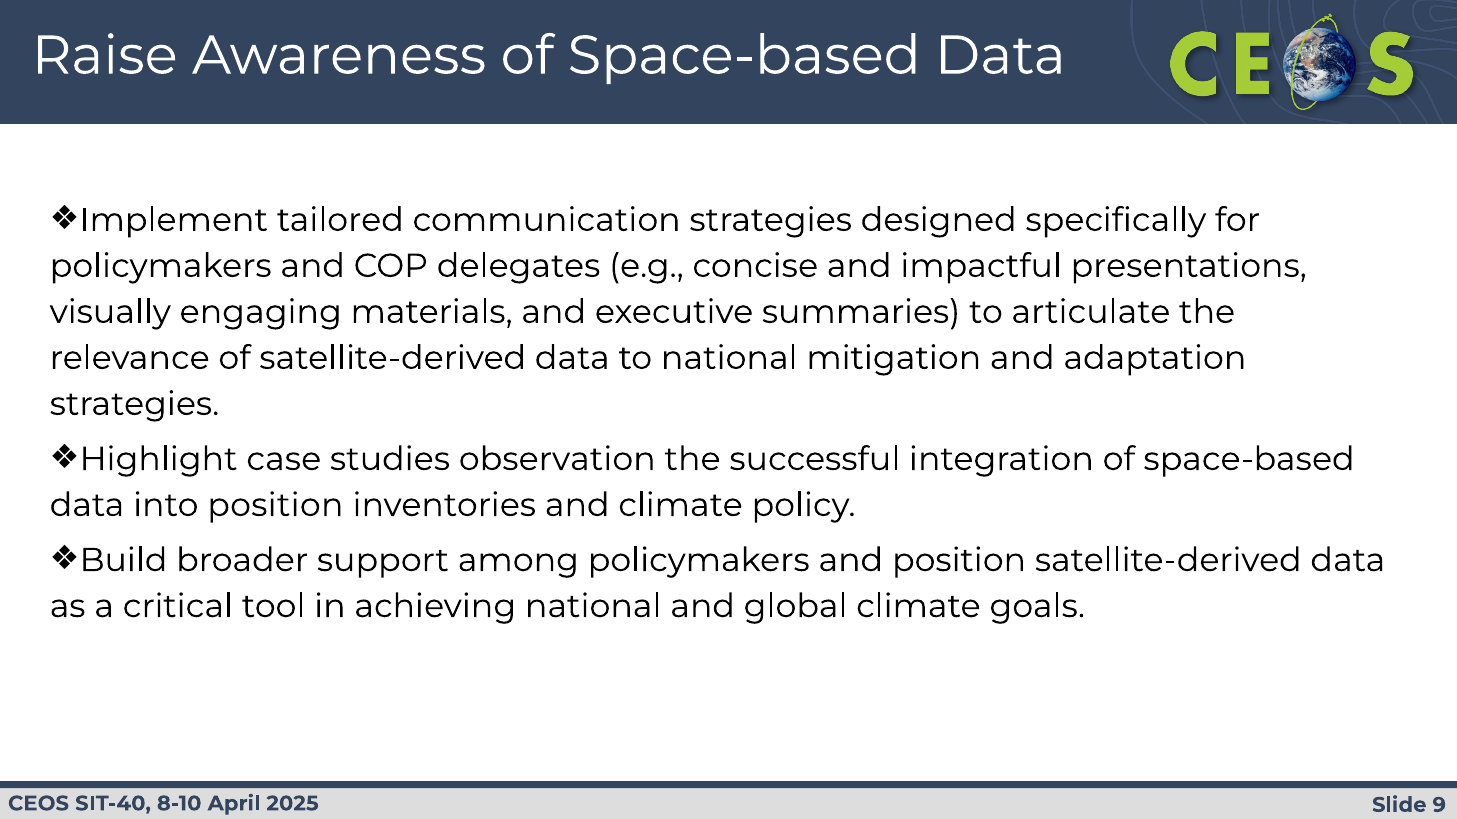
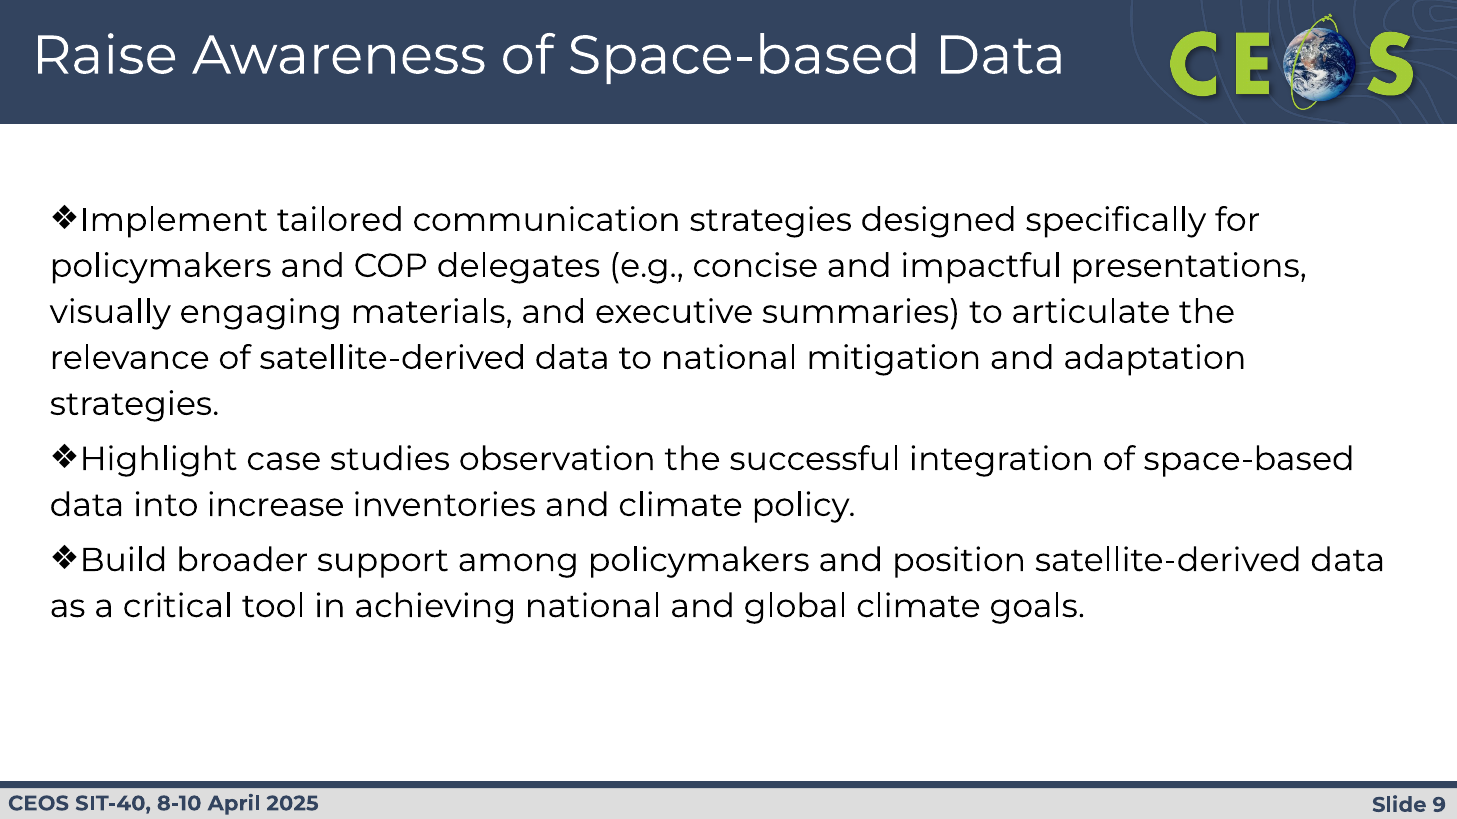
into position: position -> increase (276, 505)
